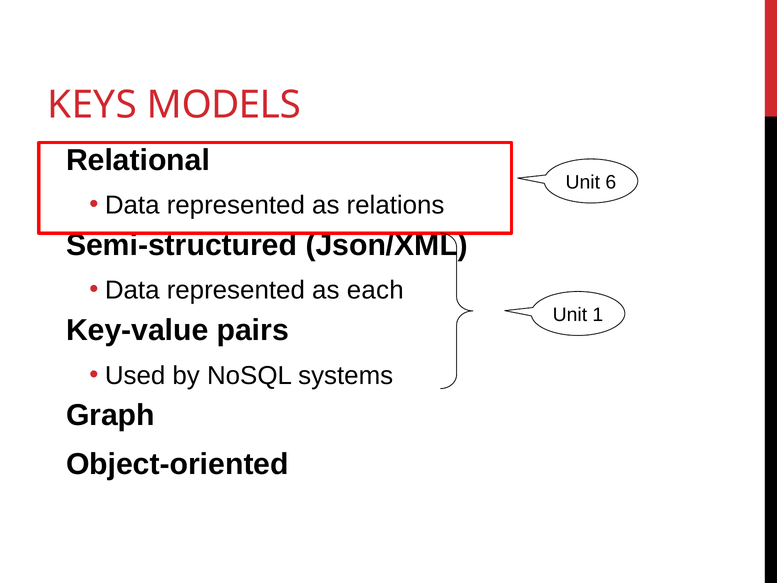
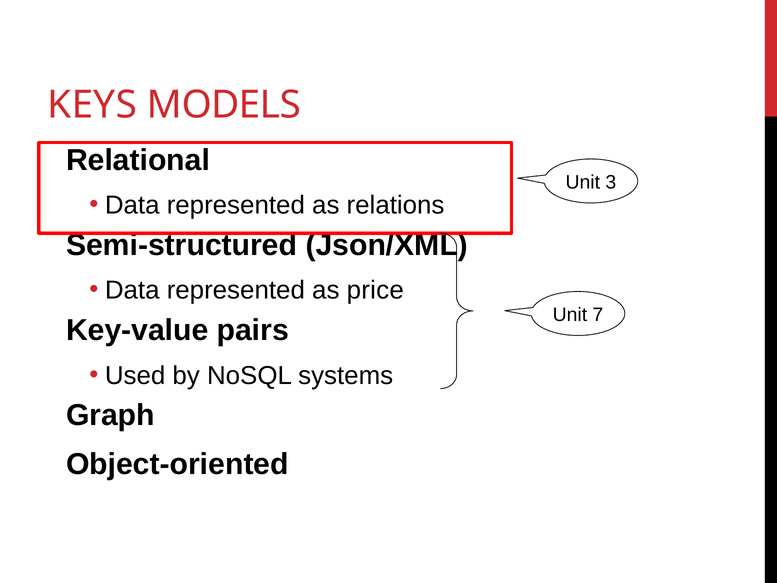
6: 6 -> 3 (611, 182)
each: each -> price (375, 290)
1: 1 -> 7 (598, 315)
